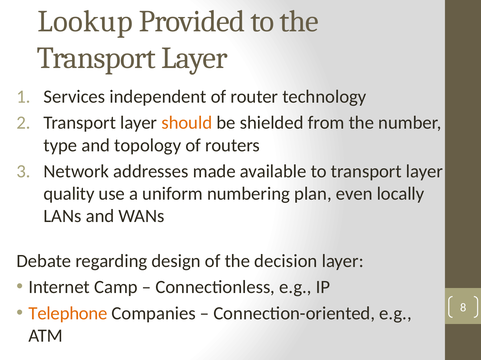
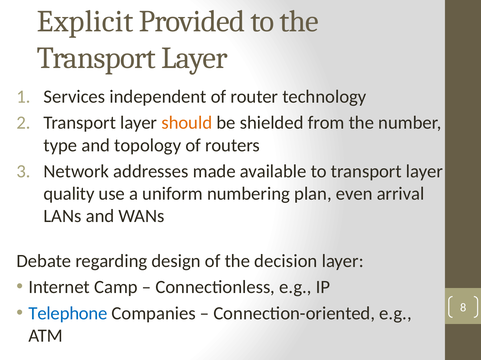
Lookup: Lookup -> Explicit (85, 21)
locally: locally -> arrival (400, 194)
Telephone colour: orange -> blue (68, 314)
